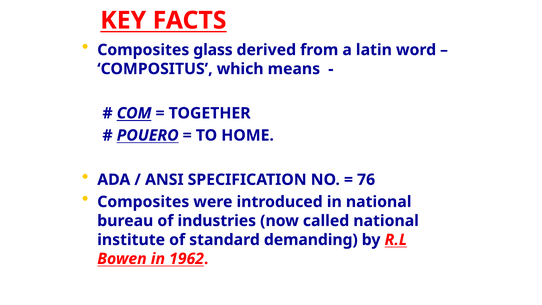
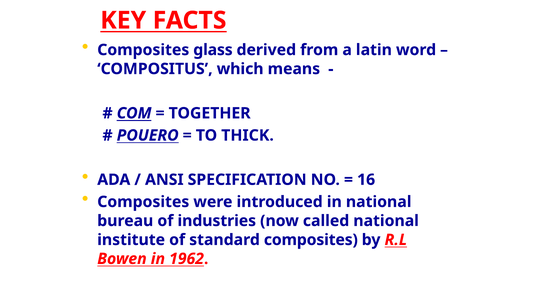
HOME: HOME -> THICK (248, 135)
76: 76 -> 16 (366, 180)
standard demanding: demanding -> composites (311, 240)
